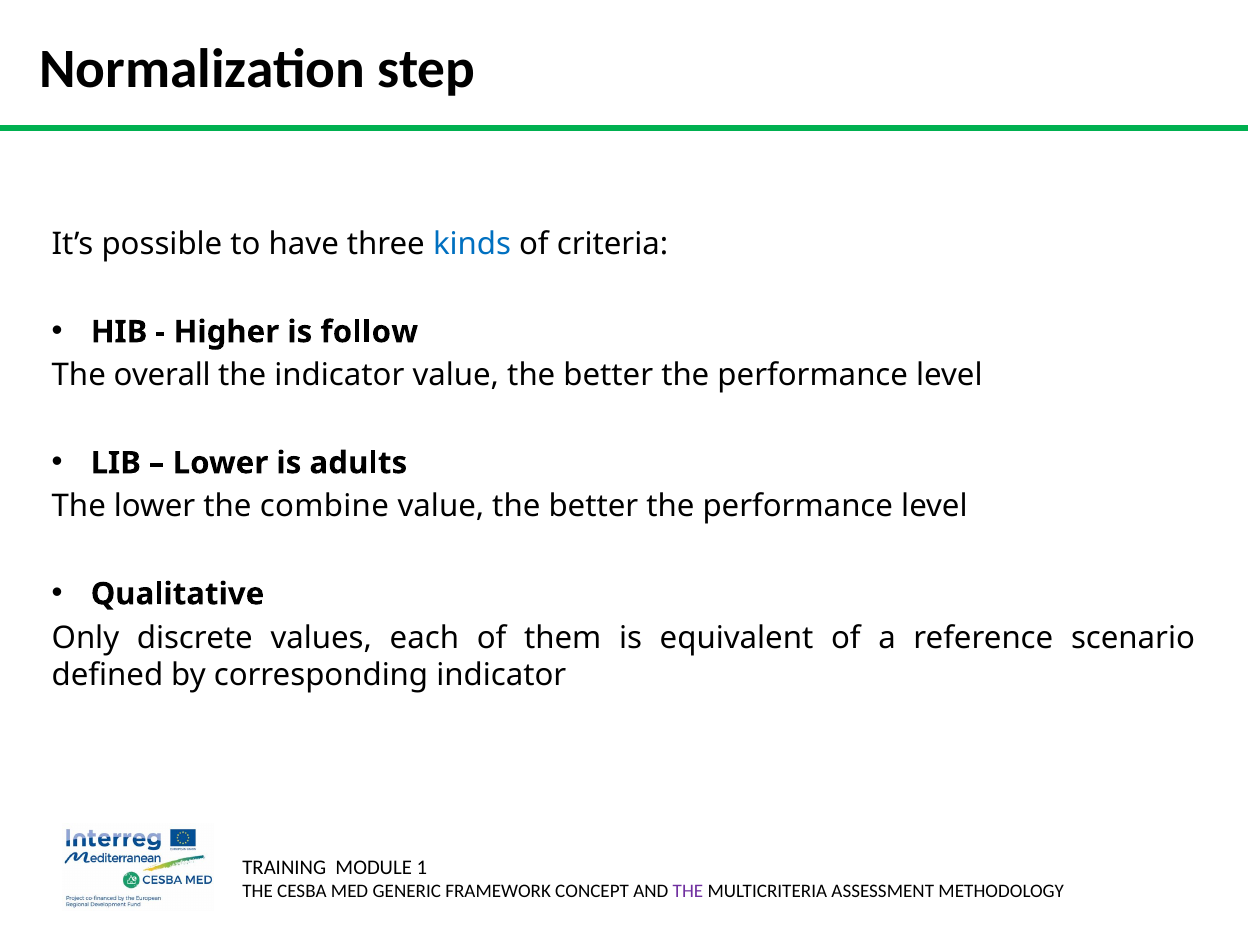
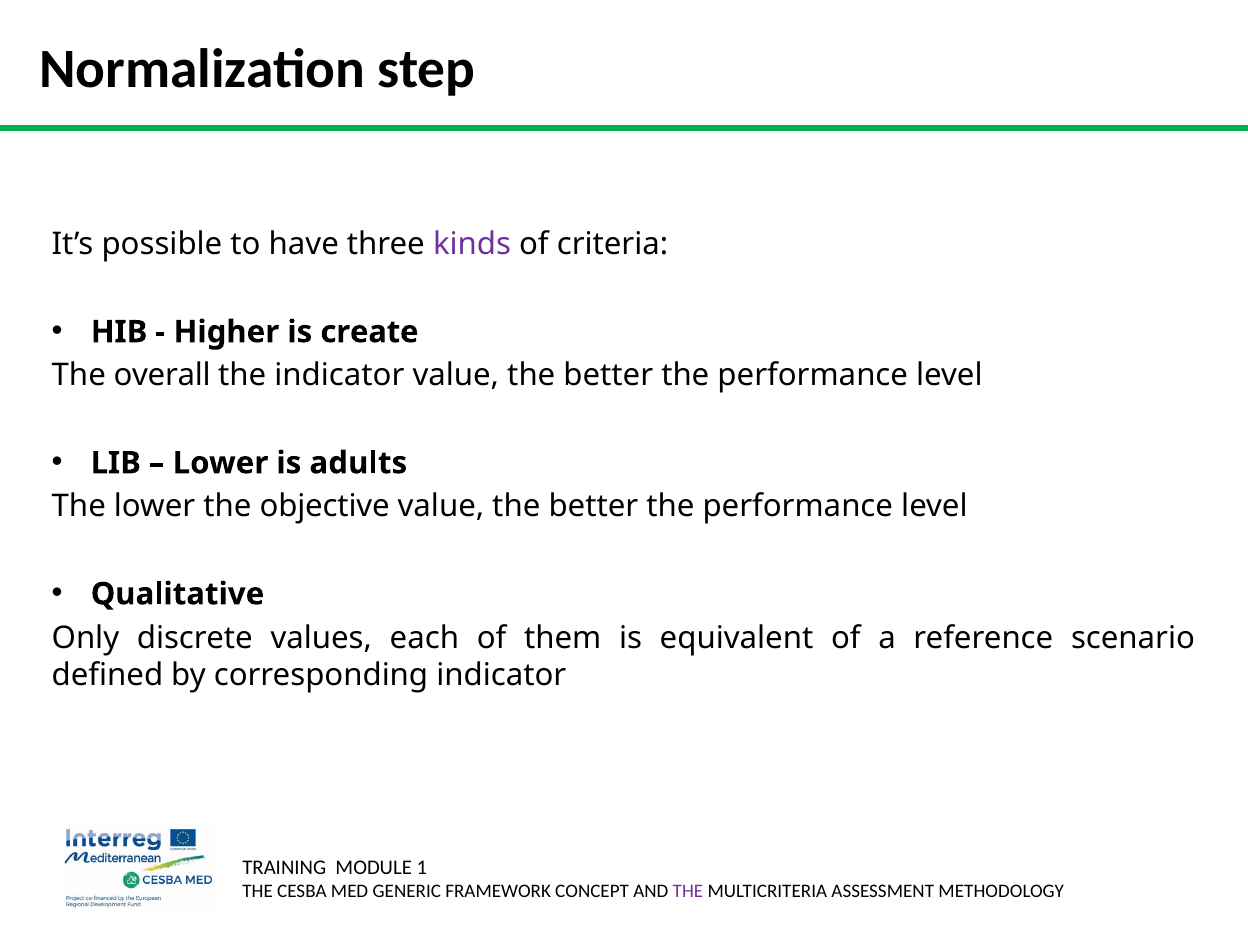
kinds colour: blue -> purple (472, 245)
follow: follow -> create (369, 332)
combine: combine -> objective (325, 507)
